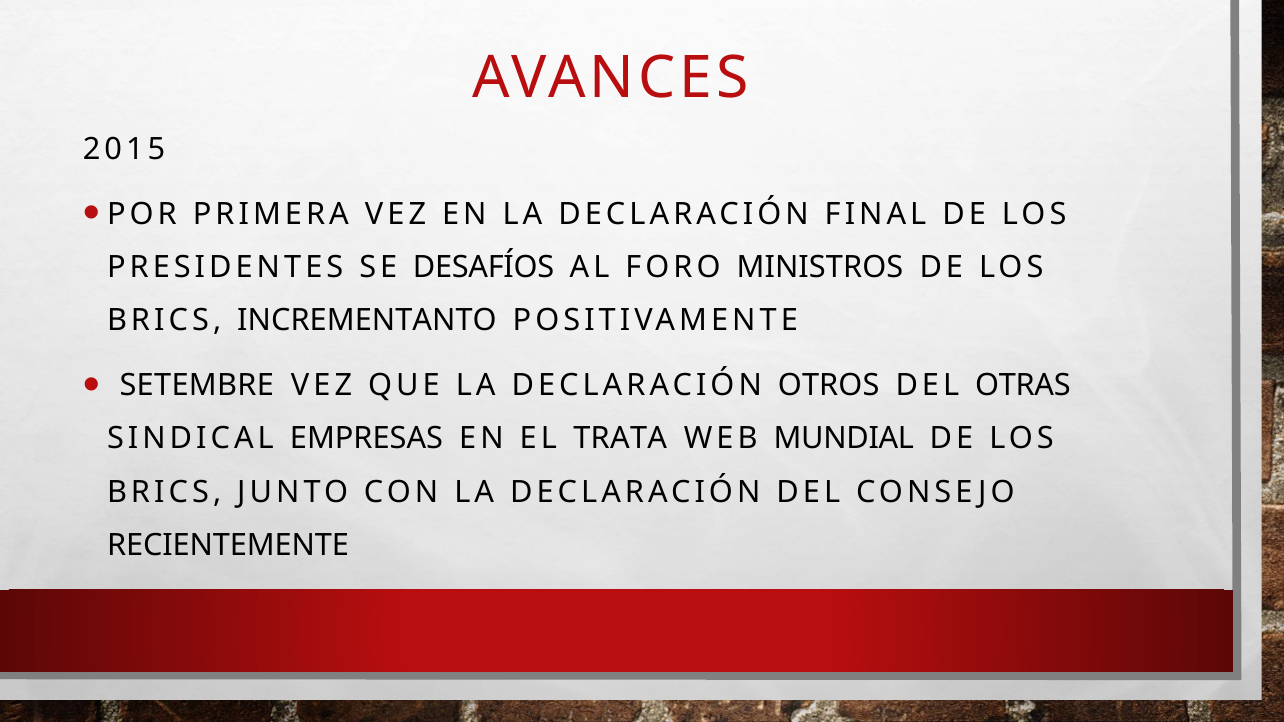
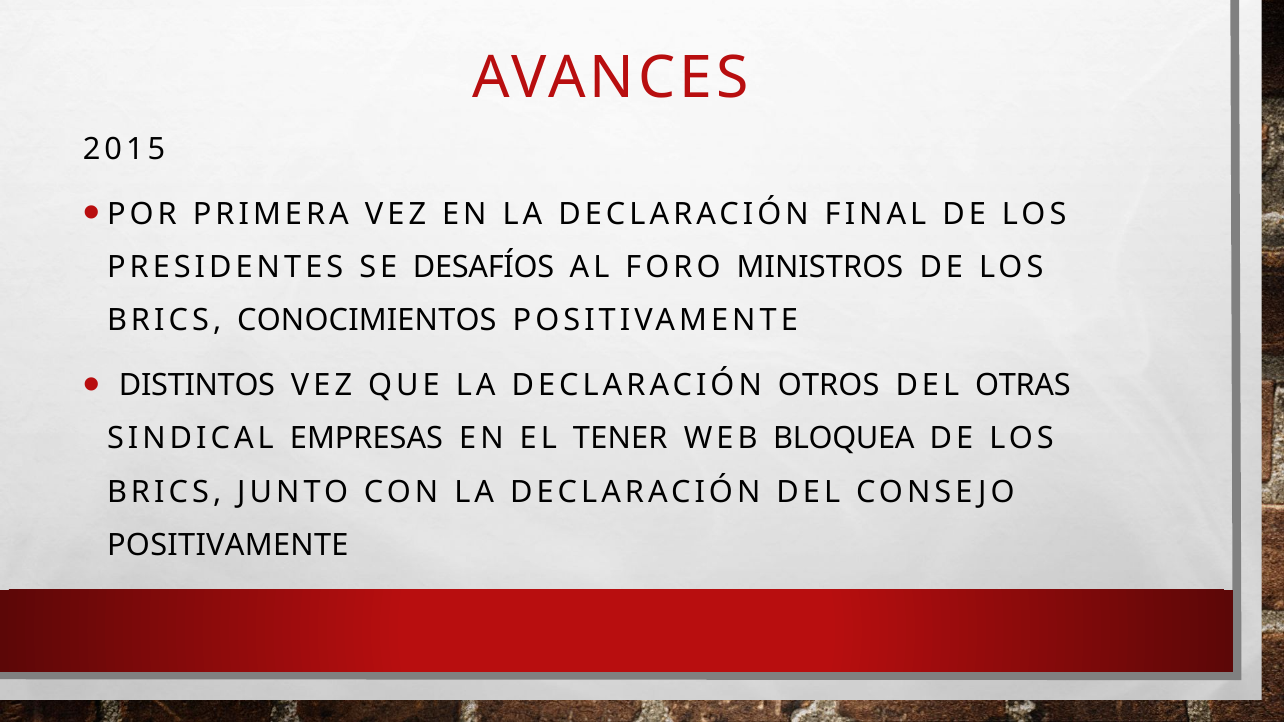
INCREMENTANTO: INCREMENTANTO -> CONOCIMIENTOS (367, 321)
SETEMBRE: SETEMBRE -> DISTINTOS (197, 386)
TRATA: TRATA -> TENER (620, 439)
MUNDIAL: MUNDIAL -> BLOQUEA (844, 439)
RECIENTEMENTE: RECIENTEMENTE -> POSITIVAMENTE (228, 545)
